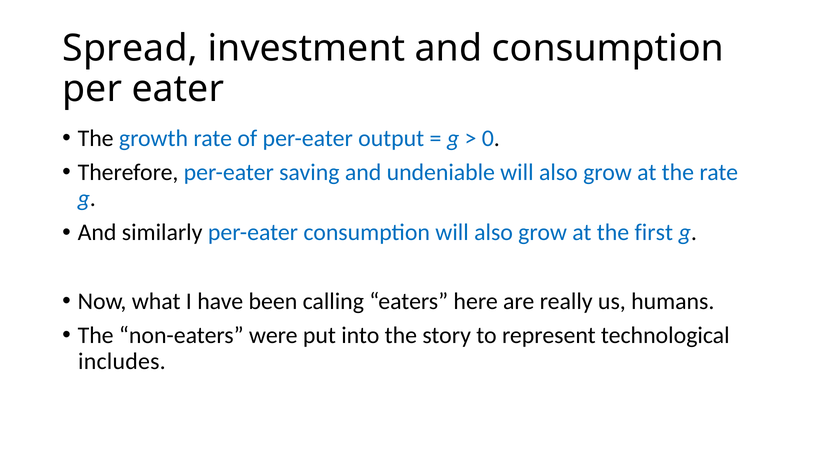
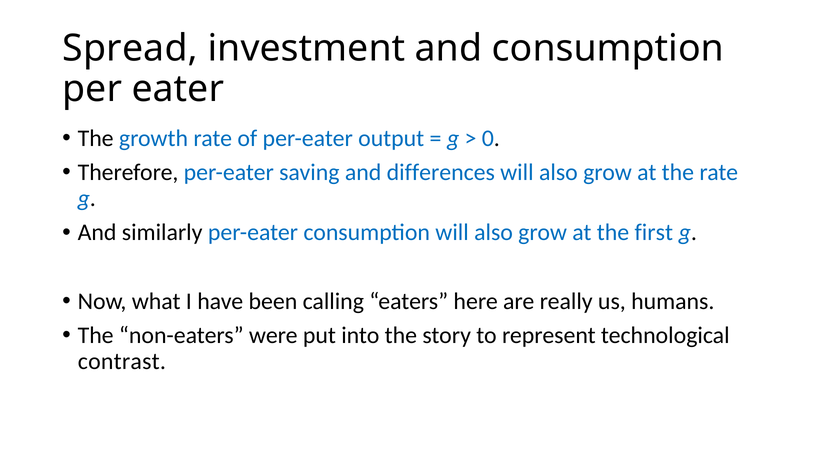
undeniable: undeniable -> differences (441, 173)
includes: includes -> contrast (122, 361)
